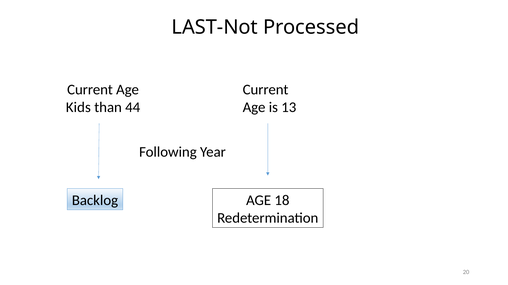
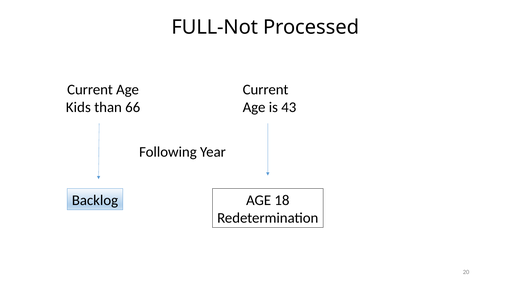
LAST-Not: LAST-Not -> FULL-Not (215, 27)
44: 44 -> 66 (133, 107)
13: 13 -> 43 (289, 107)
